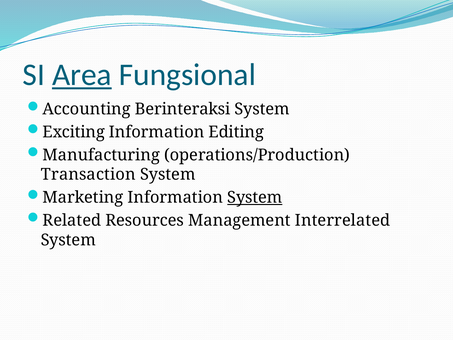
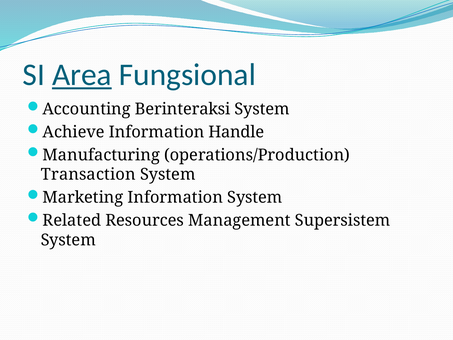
Exciting: Exciting -> Achieve (74, 132)
Editing: Editing -> Handle (236, 132)
System underline: present -> none (255, 197)
Interrelated: Interrelated -> Supersistem (343, 220)
